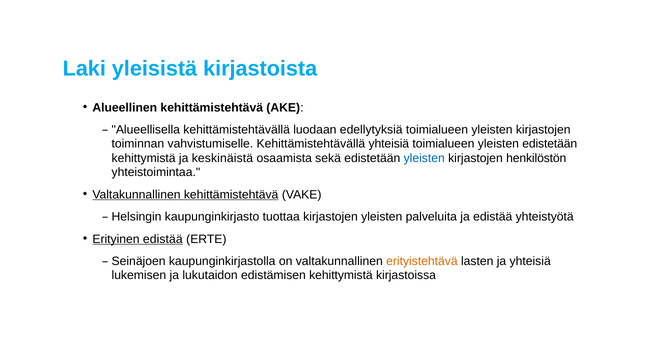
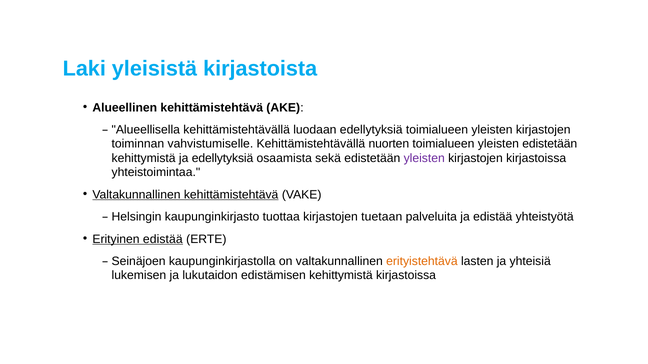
Kehittämistehtävällä yhteisiä: yhteisiä -> nuorten (389, 144)
ja keskinäistä: keskinäistä -> edellytyksiä (223, 158)
yleisten colour: blue -> purple (424, 158)
kirjastojen henkilöstön: henkilöstön -> kirjastoissa (536, 158)
kirjastojen yleisten: yleisten -> tuetaan (382, 217)
